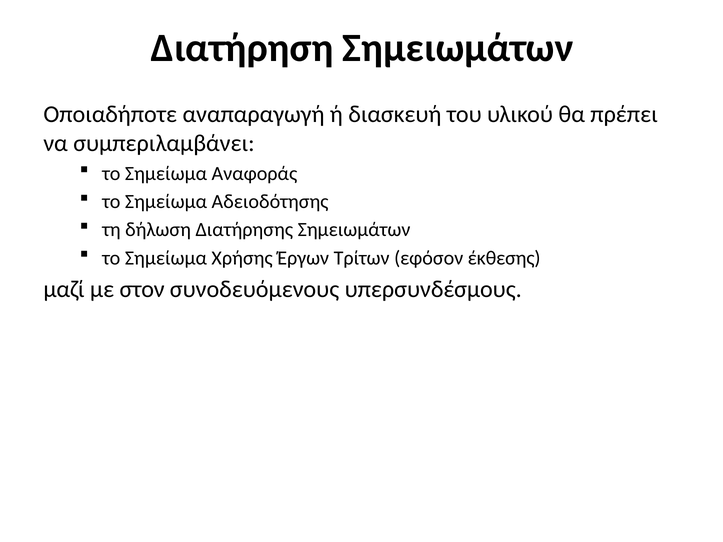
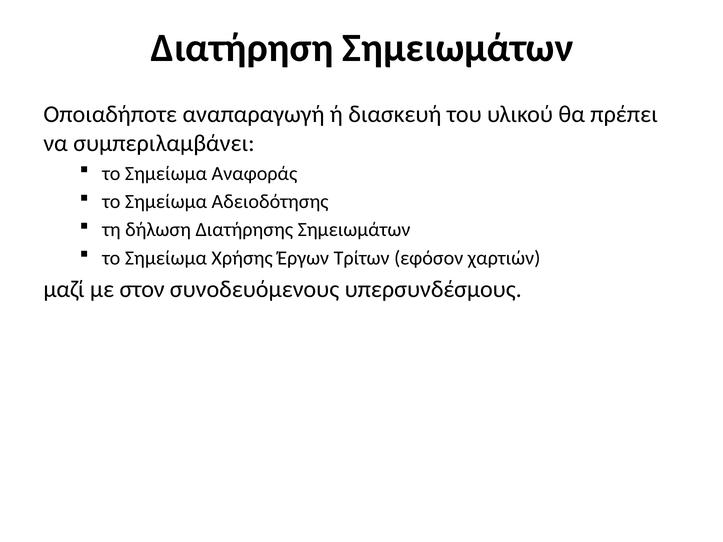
έκθεσης: έκθεσης -> χαρτιών (504, 258)
